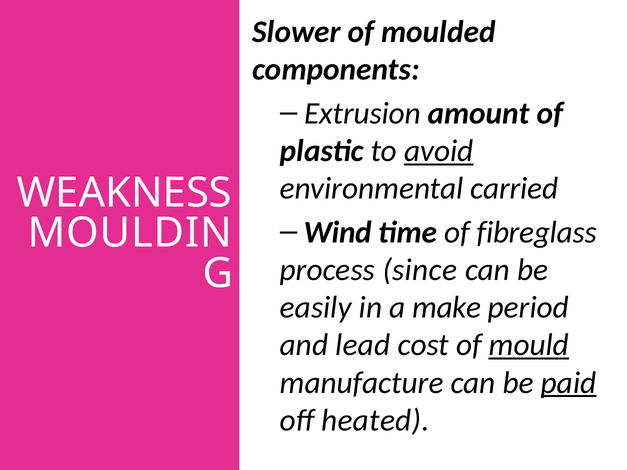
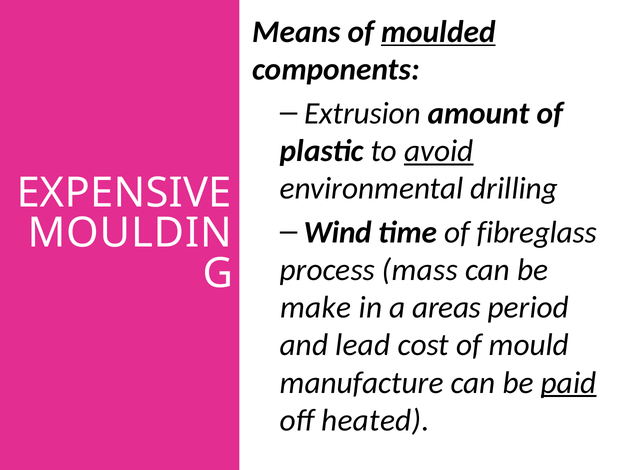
Slower: Slower -> Means (297, 32)
moulded underline: none -> present (438, 32)
carried: carried -> drilling (514, 189)
WEAKNESS: WEAKNESS -> EXPENSIVE (124, 193)
since: since -> mass (420, 270)
easily: easily -> make (316, 308)
make: make -> areas (447, 308)
mould underline: present -> none (529, 345)
